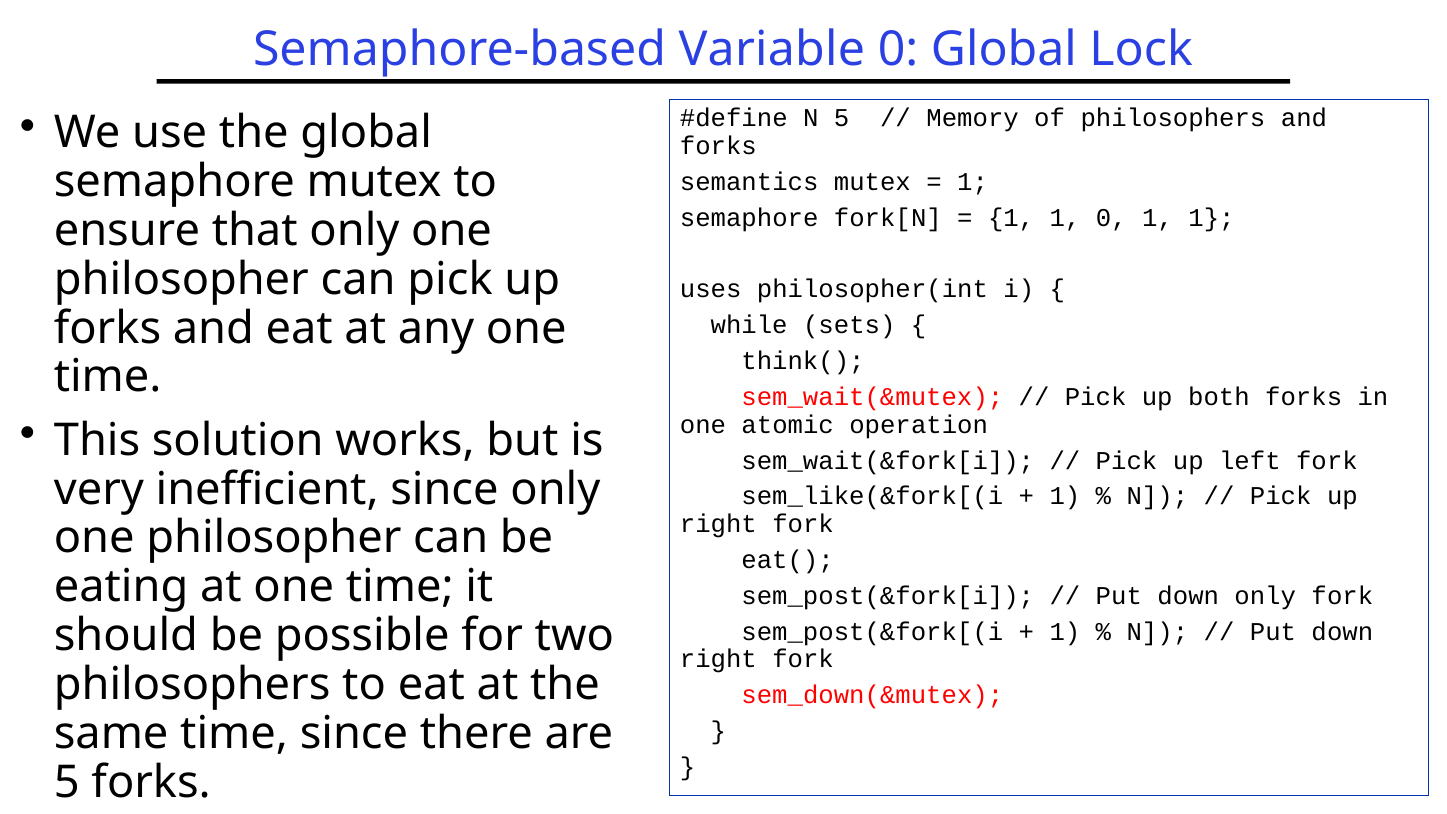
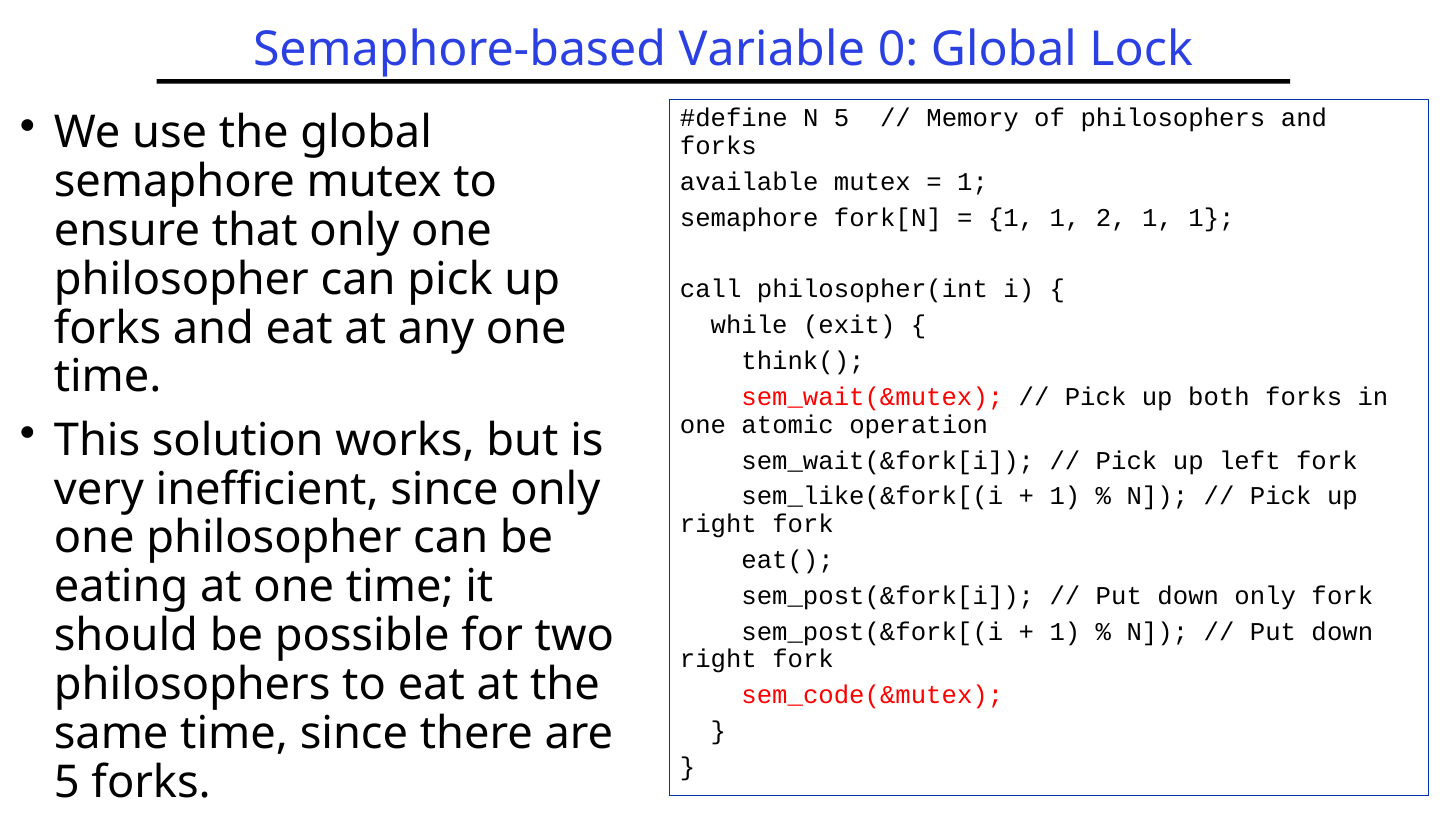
semantics: semantics -> available (749, 182)
1 0: 0 -> 2 (1111, 218)
uses: uses -> call (711, 289)
sets: sets -> exit (849, 325)
sem_down(&mutex: sem_down(&mutex -> sem_code(&mutex (872, 695)
